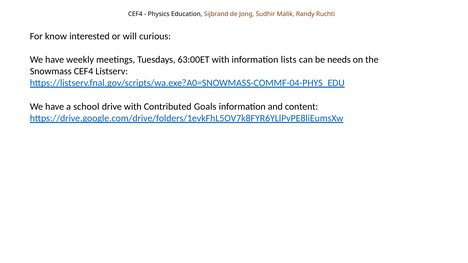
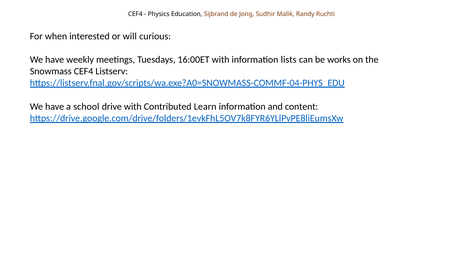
know: know -> when (56, 36)
63:00ET: 63:00ET -> 16:00ET (194, 60)
needs: needs -> works (339, 60)
Goals: Goals -> Learn (205, 107)
